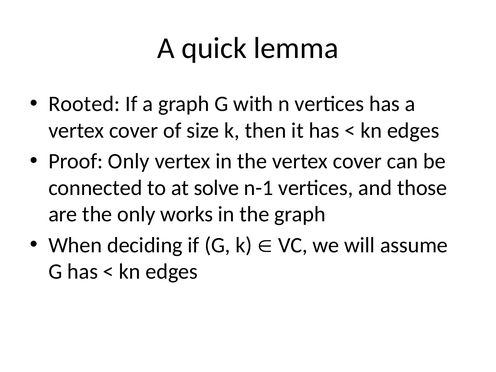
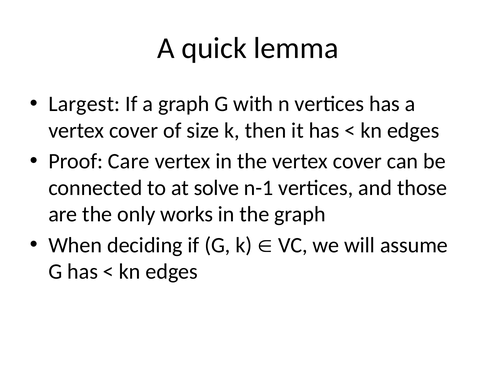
Rooted: Rooted -> Largest (84, 104)
Proof Only: Only -> Care (129, 161)
